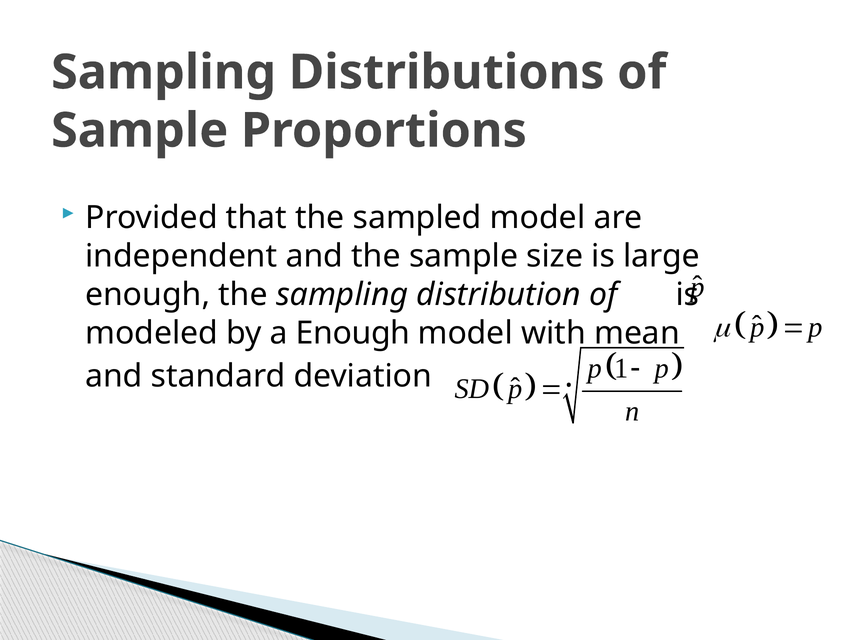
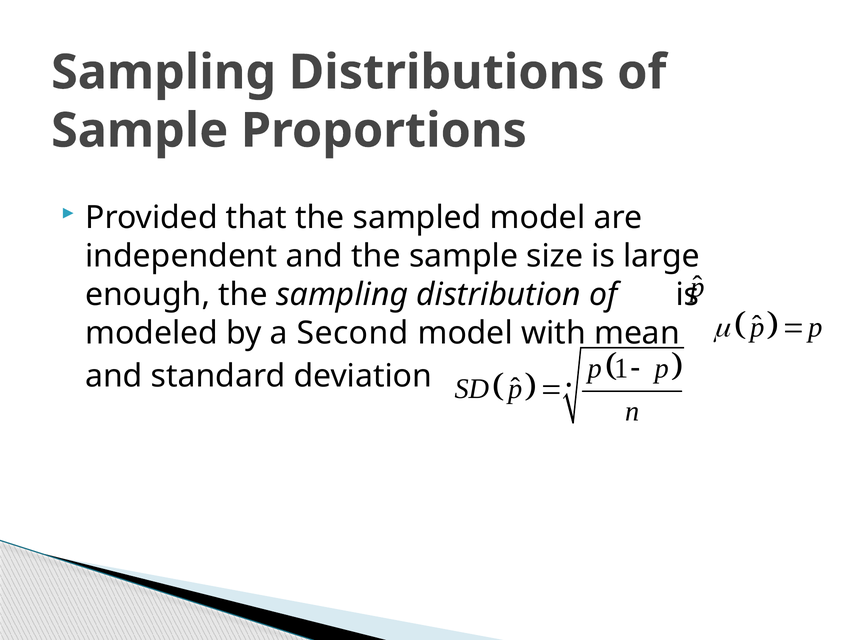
a Enough: Enough -> Second (353, 333)
